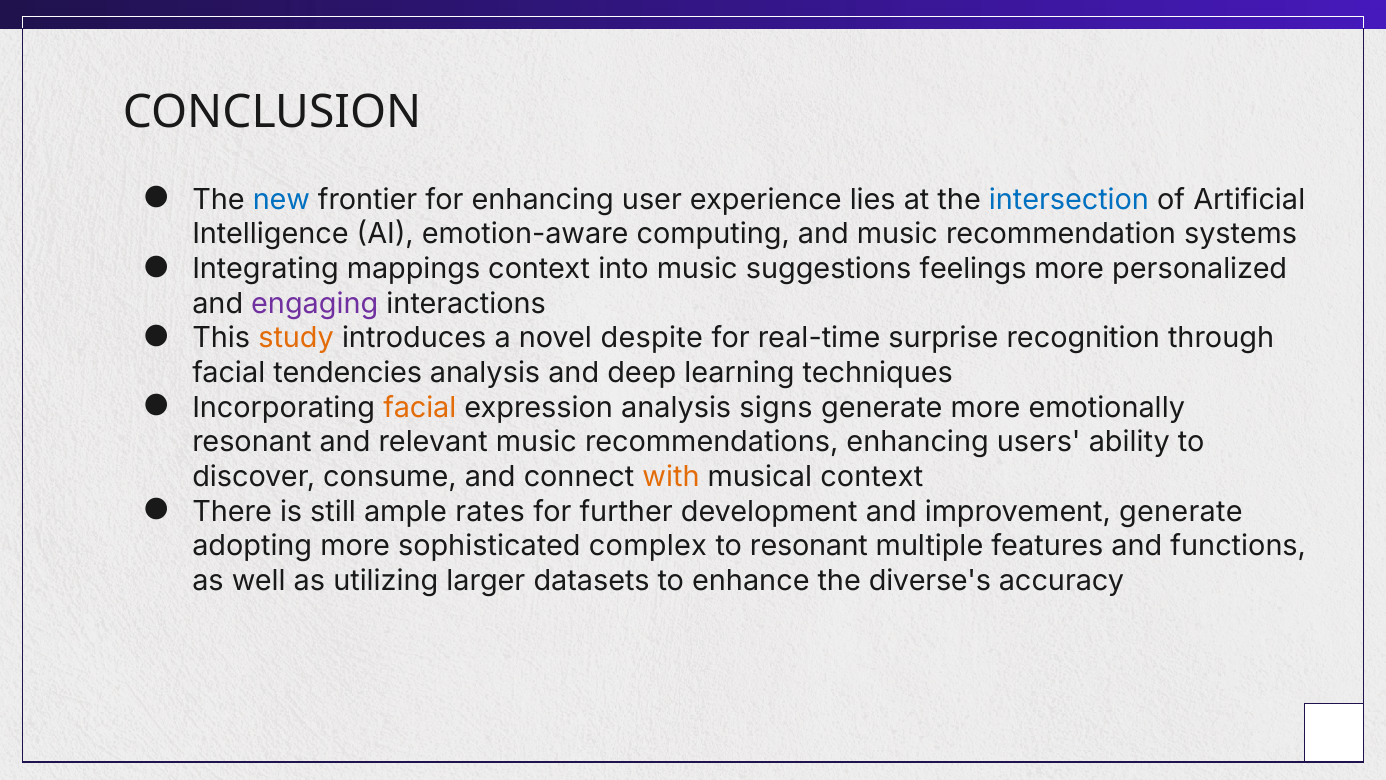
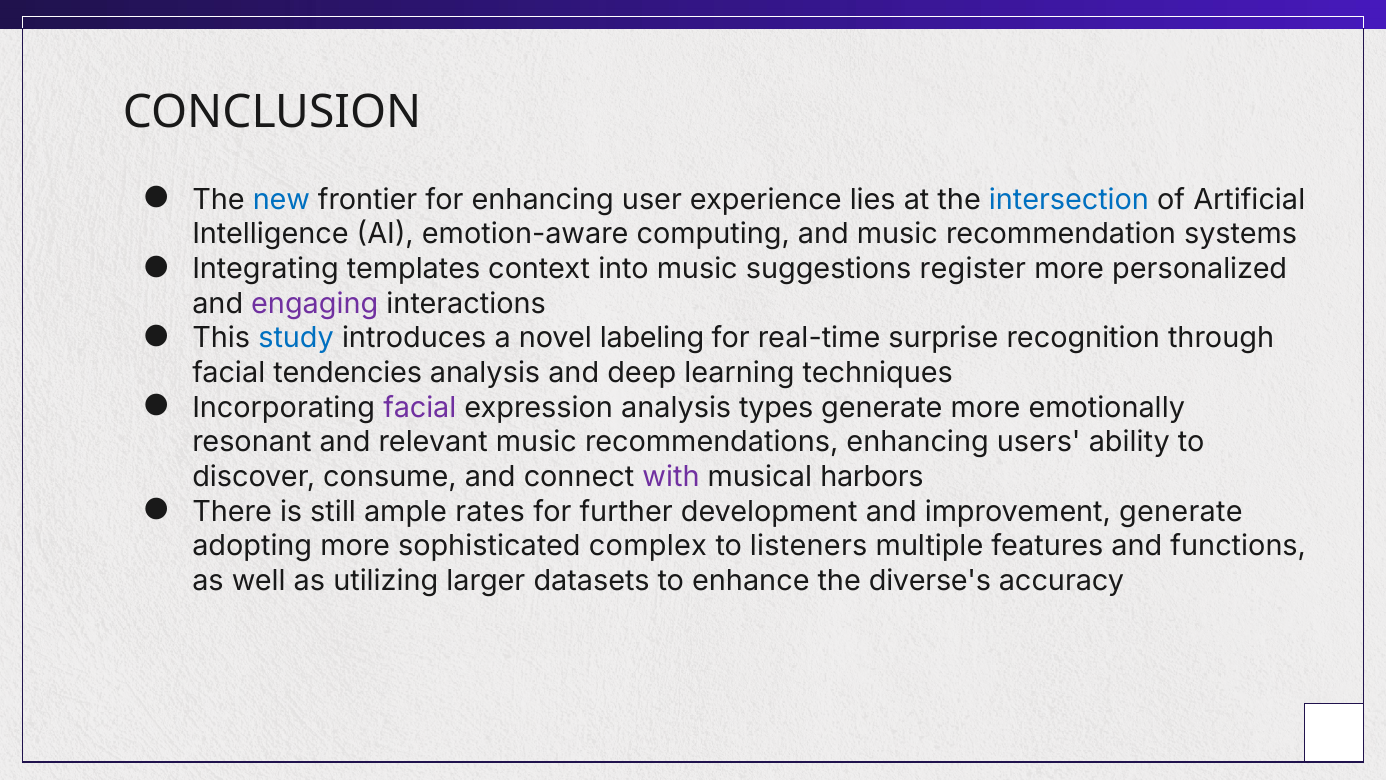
mappings: mappings -> templates (414, 269)
feelings: feelings -> register (973, 269)
study colour: orange -> blue (296, 338)
despite: despite -> labeling (652, 338)
facial colour: orange -> purple (420, 407)
signs: signs -> types (776, 407)
with colour: orange -> purple (671, 477)
musical context: context -> harbors (872, 477)
to resonant: resonant -> listeners (809, 546)
